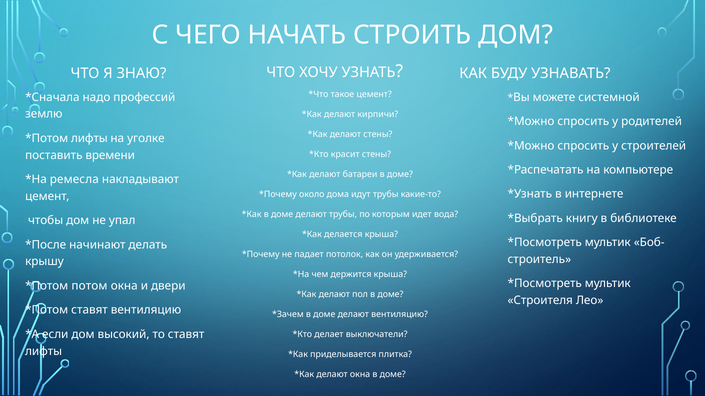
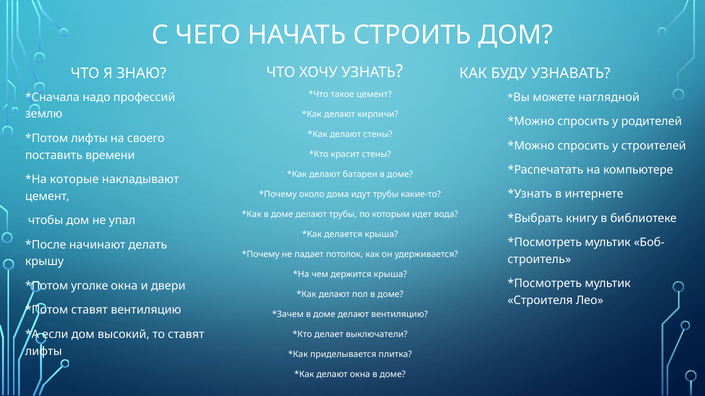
системной: системной -> наглядной (609, 97)
уголке: уголке -> своего (146, 139)
ремесла: ремесла -> которые (74, 180)
потом: потом -> уголке (90, 286)
